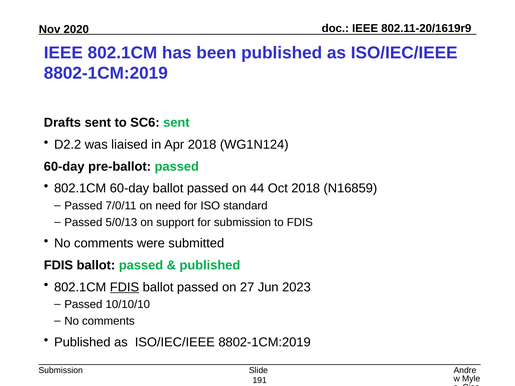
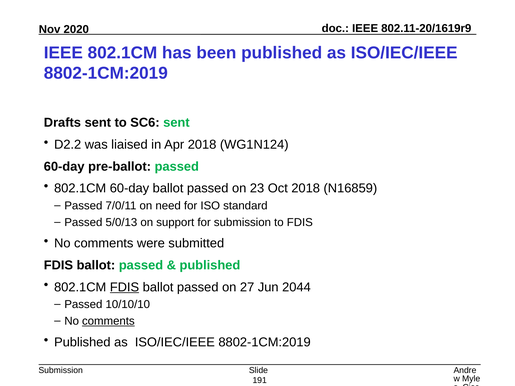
44: 44 -> 23 (257, 188)
2023: 2023 -> 2044 (296, 287)
comments underline: none -> present (108, 321)
